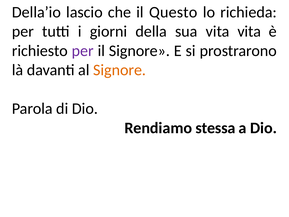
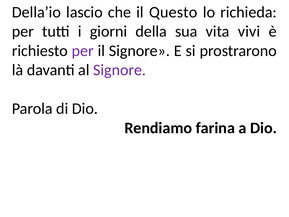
vita vita: vita -> vivi (249, 31)
Signore colour: orange -> purple (120, 70)
stessa: stessa -> farina (215, 128)
